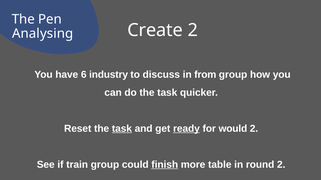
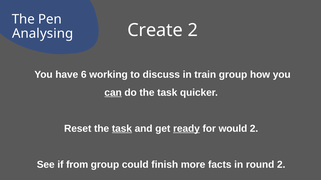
industry: industry -> working (108, 75)
from: from -> train (205, 75)
can underline: none -> present (113, 93)
train: train -> from (77, 165)
finish underline: present -> none (165, 165)
table: table -> facts (220, 165)
